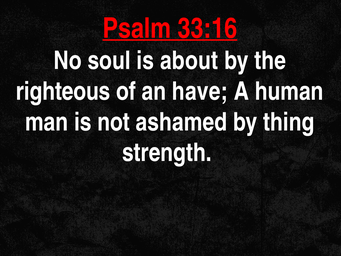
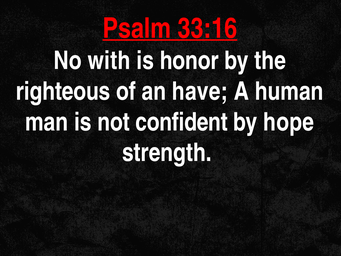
soul: soul -> with (109, 61)
about: about -> honor (189, 61)
ashamed: ashamed -> confident (182, 122)
thing: thing -> hope (289, 122)
